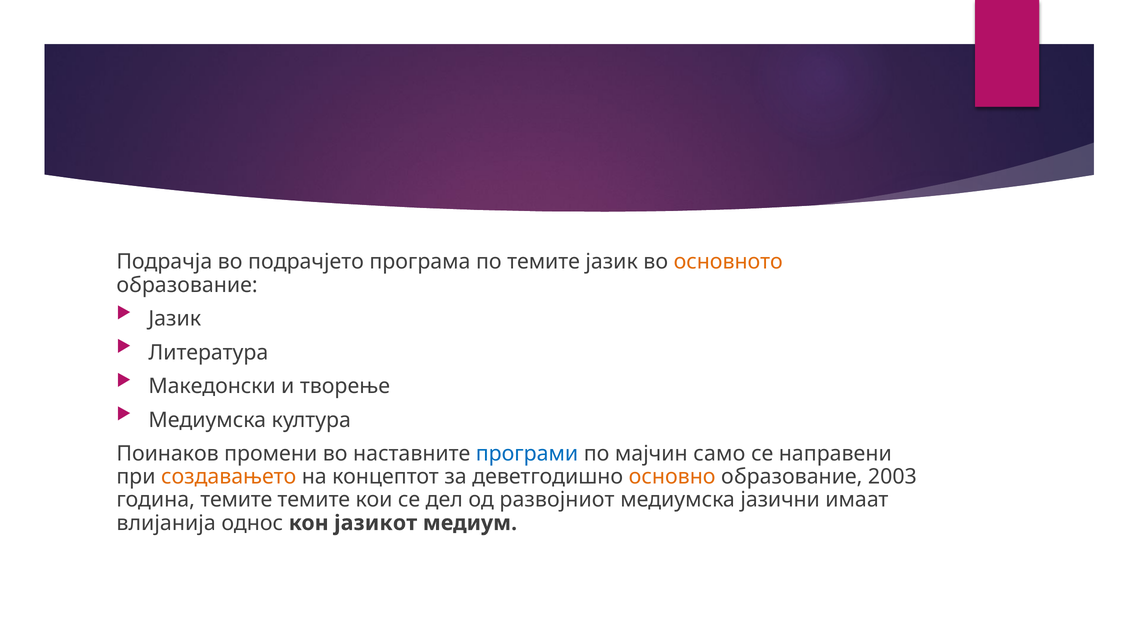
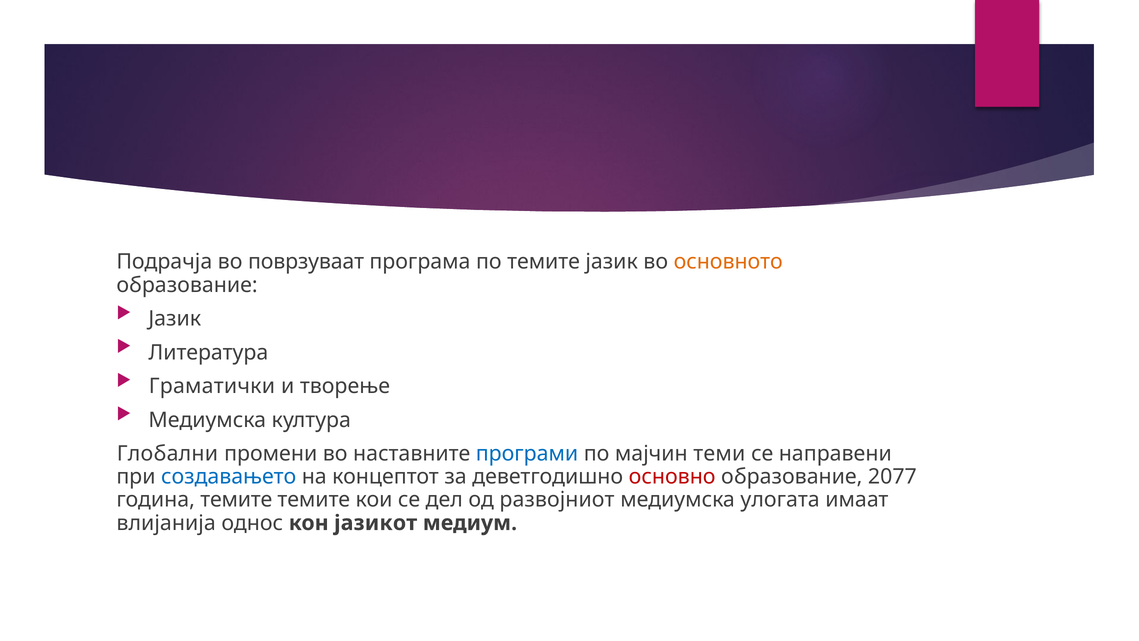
подрачјето: подрачјето -> поврзуваат (306, 262)
Македонски: Македонски -> Граматички (212, 386)
Поинаков: Поинаков -> Глобални (167, 454)
само: само -> теми (719, 454)
создавањето colour: orange -> blue (229, 477)
основно colour: orange -> red (672, 477)
2003: 2003 -> 2077 (892, 477)
јазични: јазични -> улогата (780, 500)
